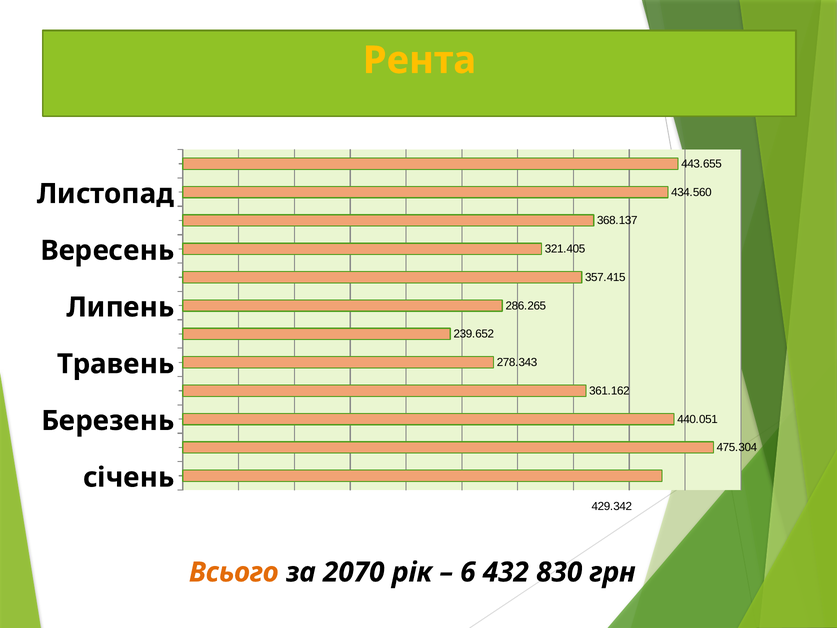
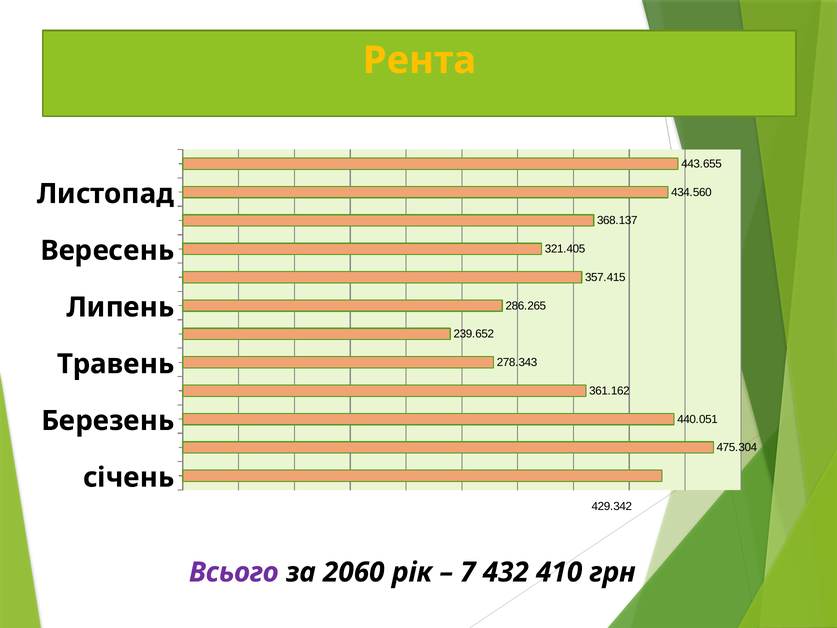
Всього colour: orange -> purple (234, 572)
2070: 2070 -> 2060 (354, 572)
6: 6 -> 7 (468, 572)
830: 830 -> 410 (559, 572)
